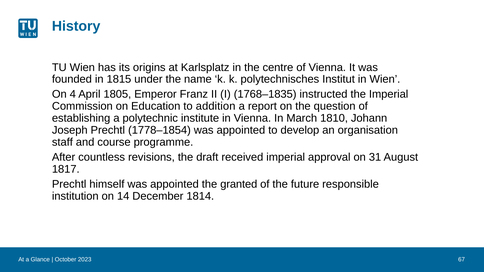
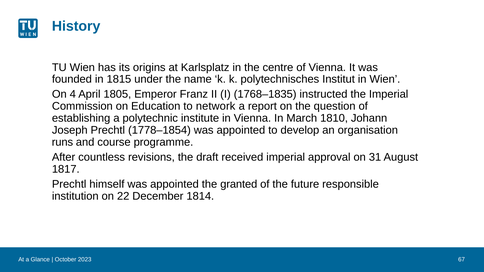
addition: addition -> network (216, 106)
staff: staff -> runs (62, 142)
14: 14 -> 22 (123, 196)
